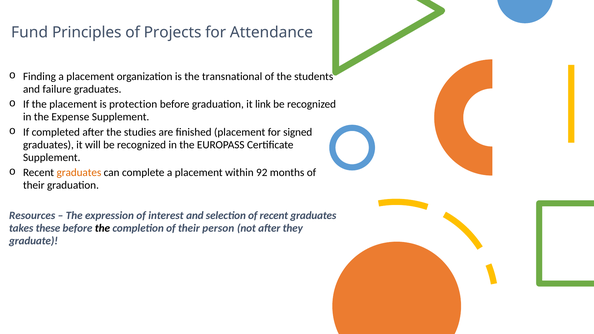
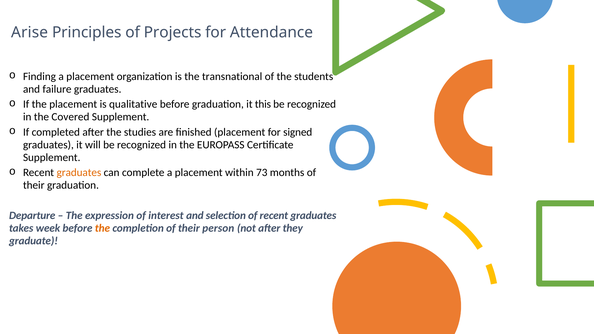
Fund: Fund -> Arise (30, 32)
protection: protection -> qualitative (133, 104)
link: link -> this (263, 104)
Expense: Expense -> Covered (70, 117)
92: 92 -> 73 (262, 173)
Resources: Resources -> Departure (32, 216)
these: these -> week (48, 228)
the colour: black -> orange (102, 228)
